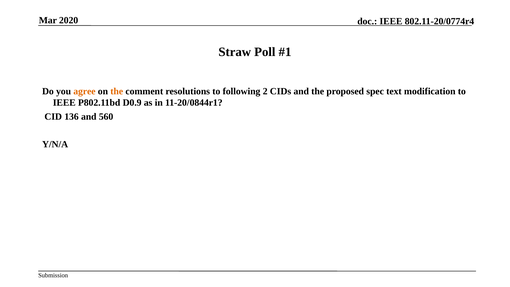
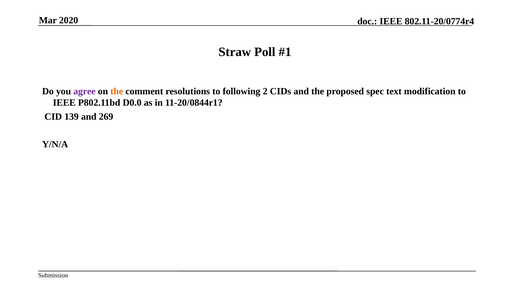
agree colour: orange -> purple (84, 91)
D0.9: D0.9 -> D0.0 (132, 103)
136: 136 -> 139 (72, 117)
560: 560 -> 269 (106, 117)
